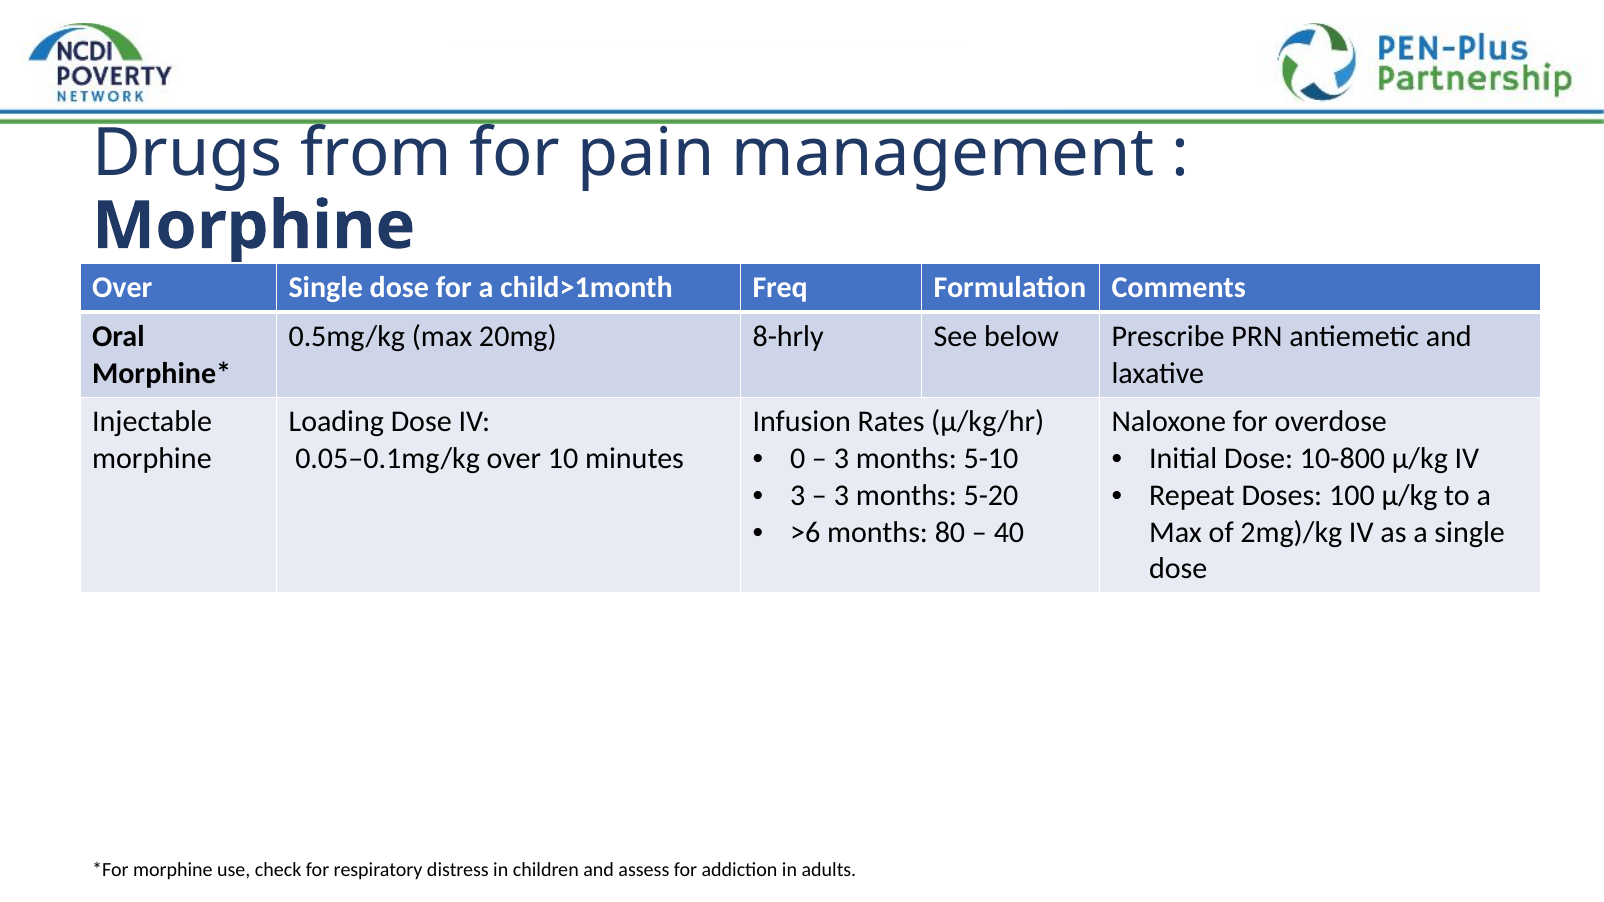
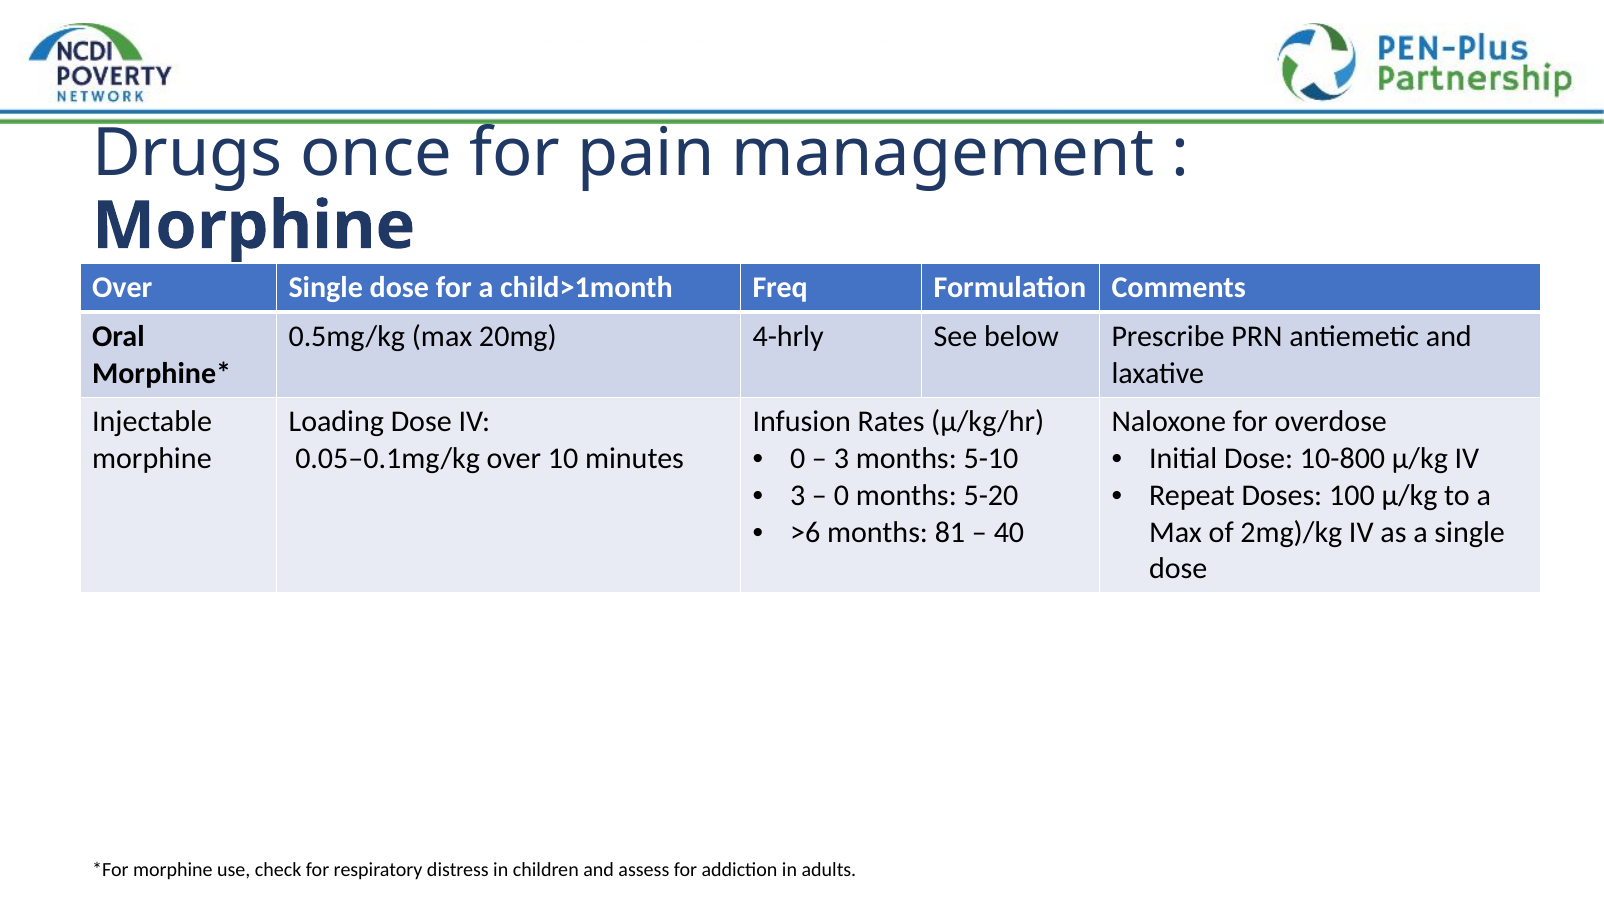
from: from -> once (376, 154)
8-hrly: 8-hrly -> 4-hrly (788, 337)
3: 3 -> 0 (841, 496)
80: 80 -> 81 (950, 532)
